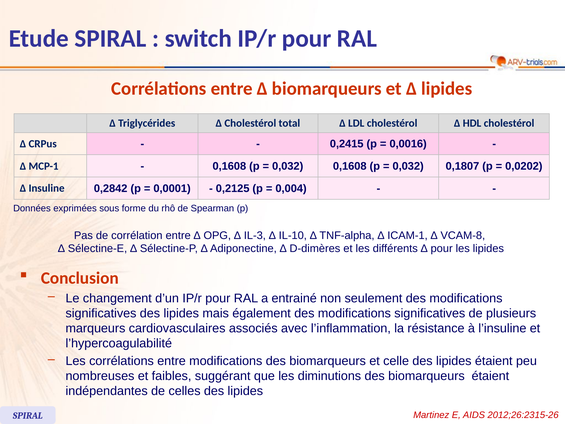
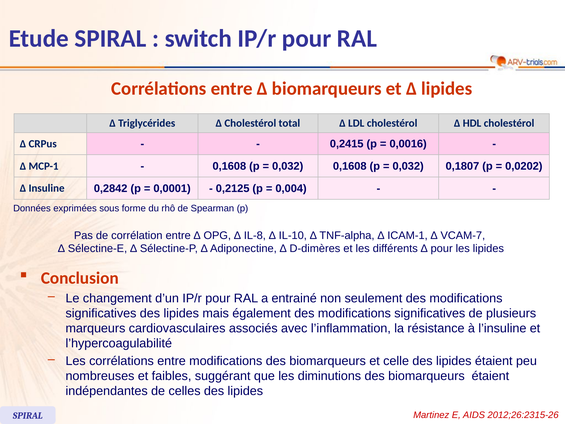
IL-3: IL-3 -> IL-8 (255, 235)
VCAM-8: VCAM-8 -> VCAM-7 (463, 235)
